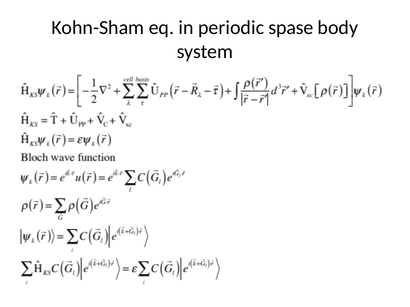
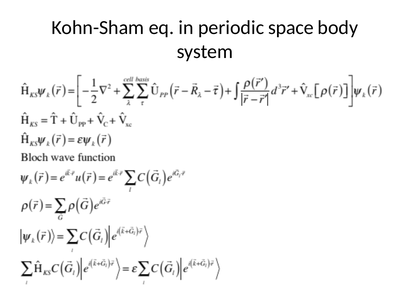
spase: spase -> space (291, 28)
